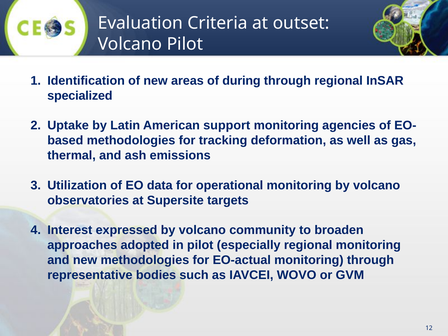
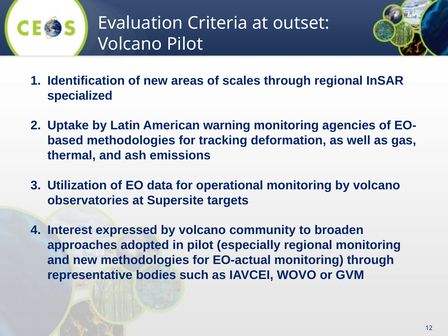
during: during -> scales (241, 81)
support: support -> warning (227, 126)
